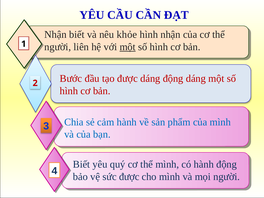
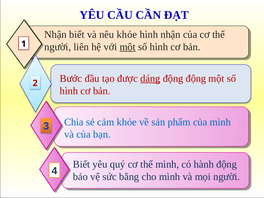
dáng underline: none -> present (150, 79)
động dáng: dáng -> động (196, 79)
cảm hành: hành -> khỏe (127, 122)
sức được: được -> bằng (129, 177)
